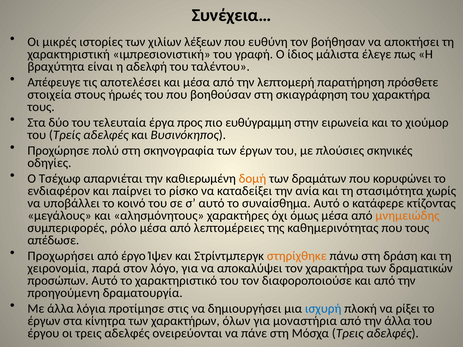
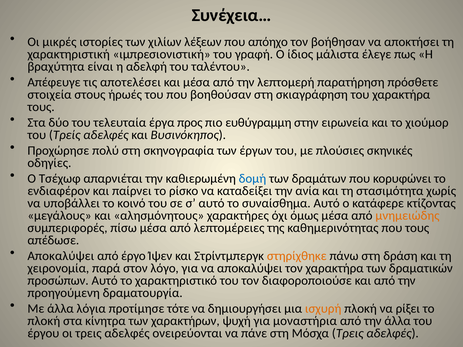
ευθύνη: ευθύνη -> απόηχο (268, 42)
δομή colour: orange -> blue (252, 179)
ρόλο: ρόλο -> πίσω (124, 228)
Προχωρήσει: Προχωρήσει -> Αποκαλύψει (61, 256)
στις: στις -> τότε (178, 309)
ισχυρή colour: blue -> orange (323, 309)
έργων: έργων -> πλοκή (44, 321)
όλων: όλων -> ψυχή (237, 321)
